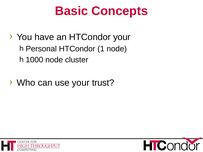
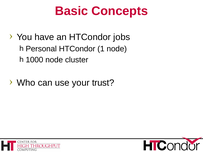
HTCondor your: your -> jobs (122, 37)
